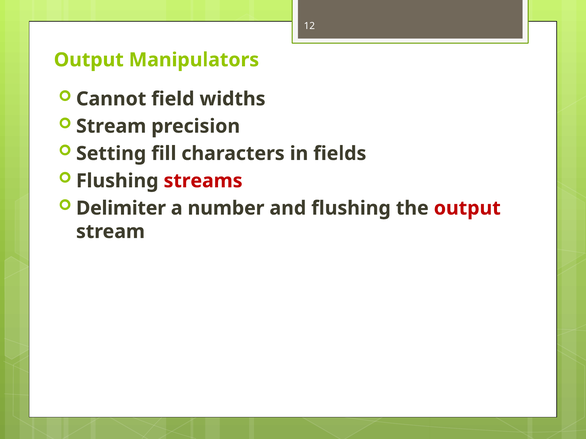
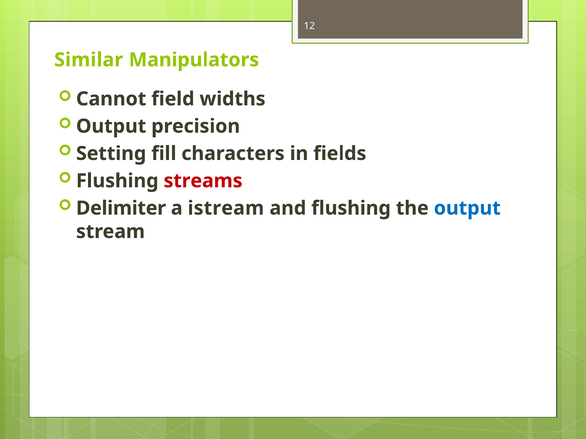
Output: Output -> Similar (89, 60)
Stream: Stream -> Output (111, 126)
number: number -> istream (226, 208)
output colour: red -> blue (467, 208)
